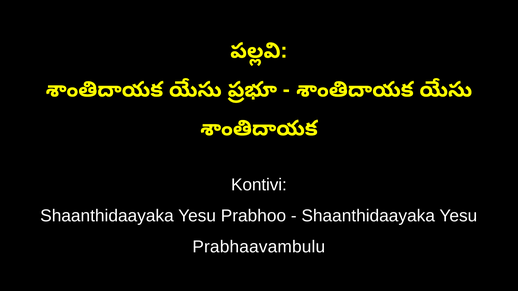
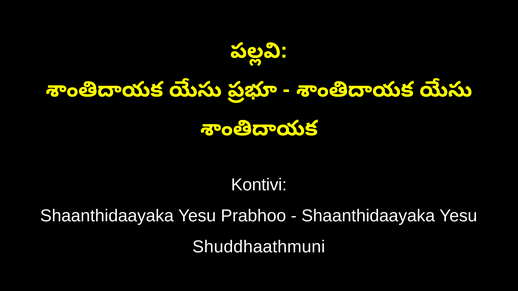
Prabhaavambulu: Prabhaavambulu -> Shuddhaathmuni (259, 247)
